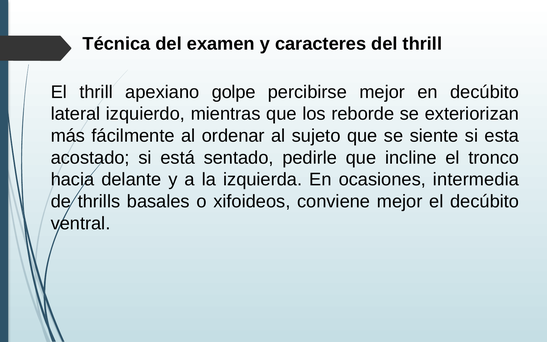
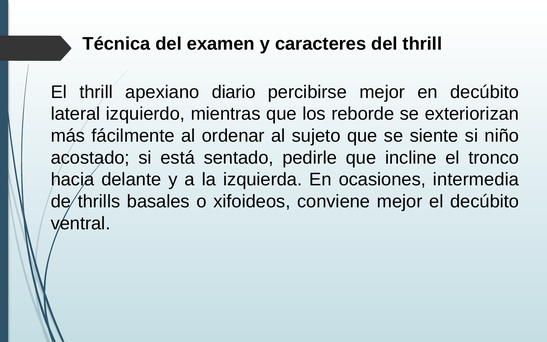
golpe: golpe -> diario (234, 92)
esta: esta -> niño (502, 136)
